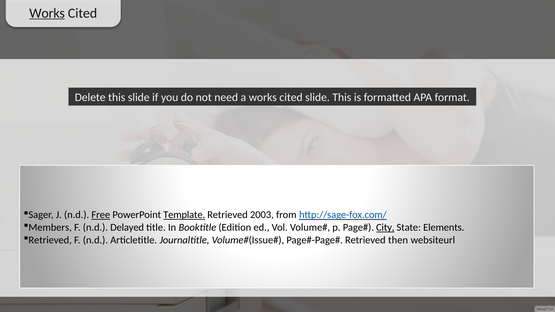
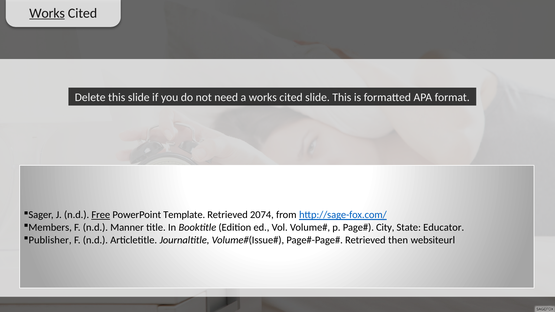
Template underline: present -> none (184, 215)
2003: 2003 -> 2074 (262, 215)
Delayed: Delayed -> Manner (127, 228)
City underline: present -> none (385, 228)
Elements: Elements -> Educator (444, 228)
Retrieved: Retrieved -> Publisher (50, 240)
